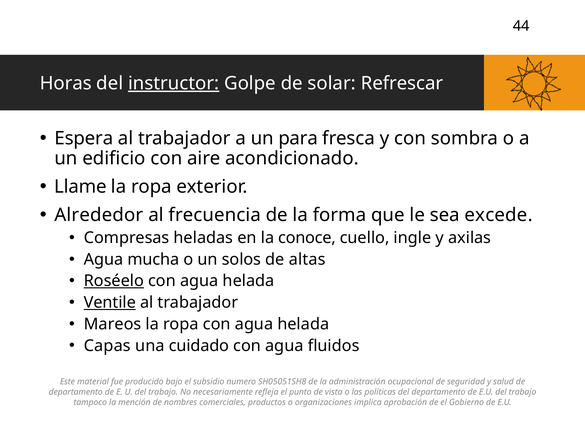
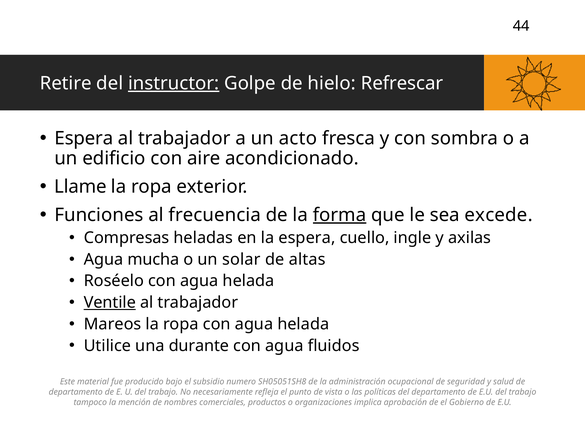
Horas: Horas -> Retire (66, 83)
solar: solar -> hielo (332, 83)
para: para -> acto (298, 139)
Alrededor: Alrededor -> Funciones (99, 215)
forma underline: none -> present (340, 215)
la conoce: conoce -> espera (307, 238)
solos: solos -> solar (241, 260)
Roséelo underline: present -> none (114, 281)
Capas: Capas -> Utilice (107, 346)
cuidado: cuidado -> durante (199, 346)
